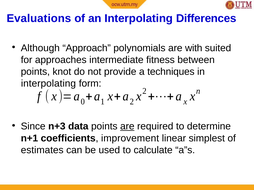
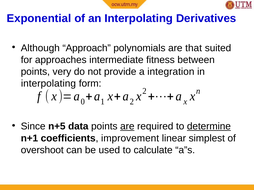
Evaluations: Evaluations -> Exponential (39, 18)
Differences: Differences -> Derivatives (206, 18)
with: with -> that (194, 48)
knot: knot -> very (62, 72)
techniques: techniques -> integration (171, 72)
n+3: n+3 -> n+5 (57, 127)
determine underline: none -> present (209, 127)
estimates: estimates -> overshoot (42, 150)
